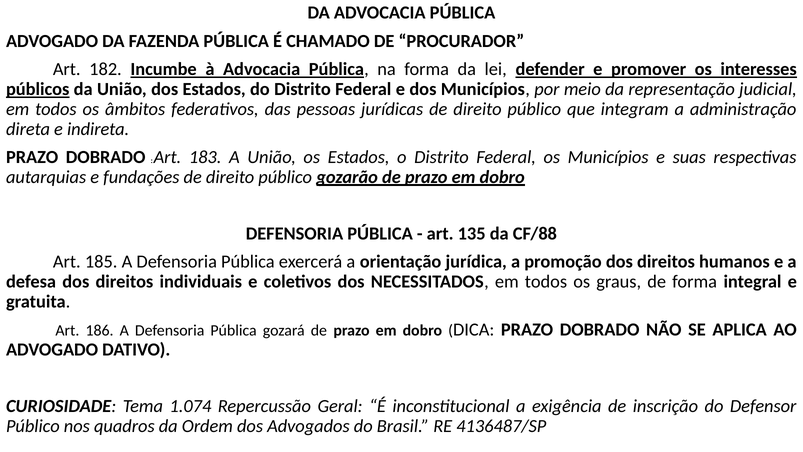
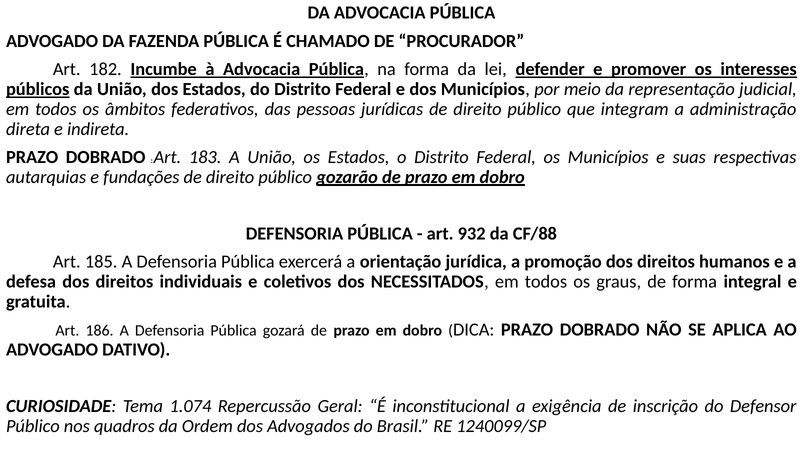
135: 135 -> 932 (472, 233)
4136487/SP: 4136487/SP -> 1240099/SP (501, 426)
